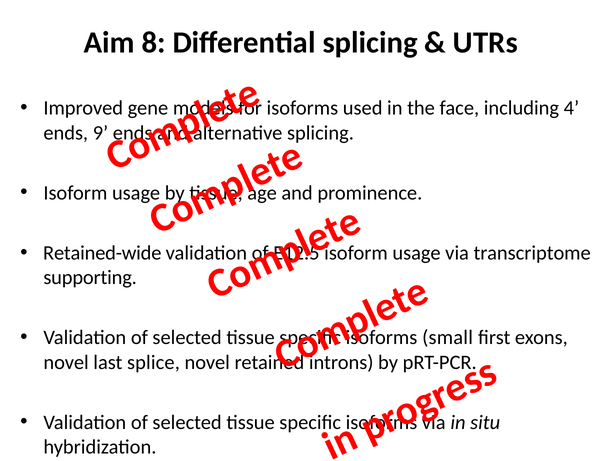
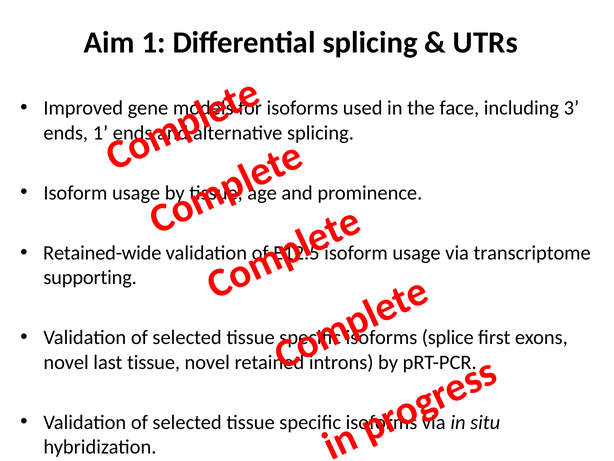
Aim 8: 8 -> 1 (154, 42)
4: 4 -> 3 (571, 108)
ends 9: 9 -> 1 (100, 133)
small: small -> splice (448, 337)
last splice: splice -> tissue (154, 362)
